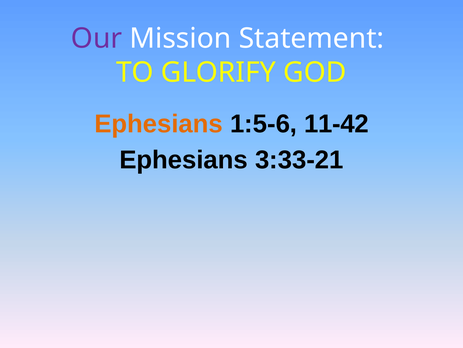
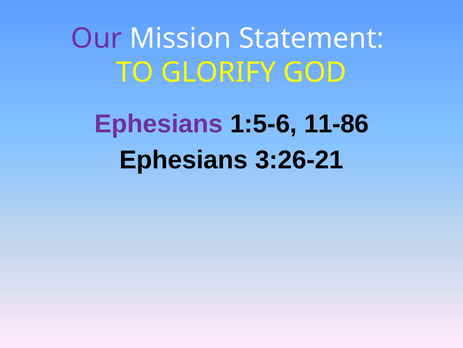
Ephesians colour: orange -> purple (159, 124)
11-42: 11-42 -> 11-86 (337, 124)
3:33-21: 3:33-21 -> 3:26-21 (299, 160)
